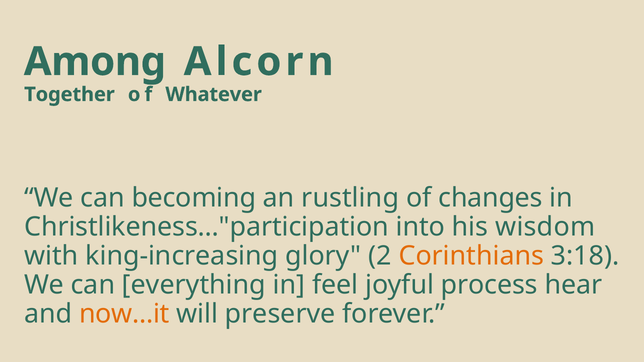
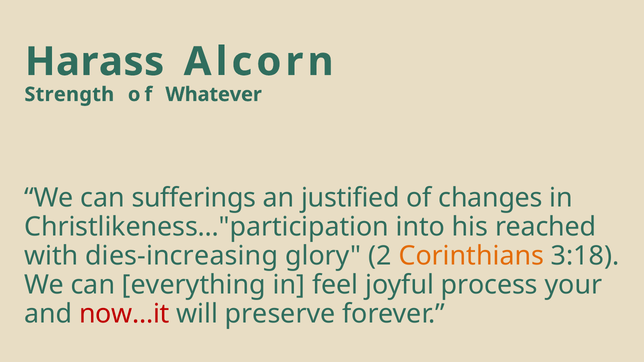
Among: Among -> Harass (94, 62)
Together: Together -> Strength (69, 95)
becoming: becoming -> sufferings (194, 198)
rustling: rustling -> justified (350, 198)
wisdom: wisdom -> reached (546, 227)
king-increasing: king-increasing -> dies-increasing (182, 256)
hear: hear -> your (573, 285)
now…it colour: orange -> red (124, 314)
